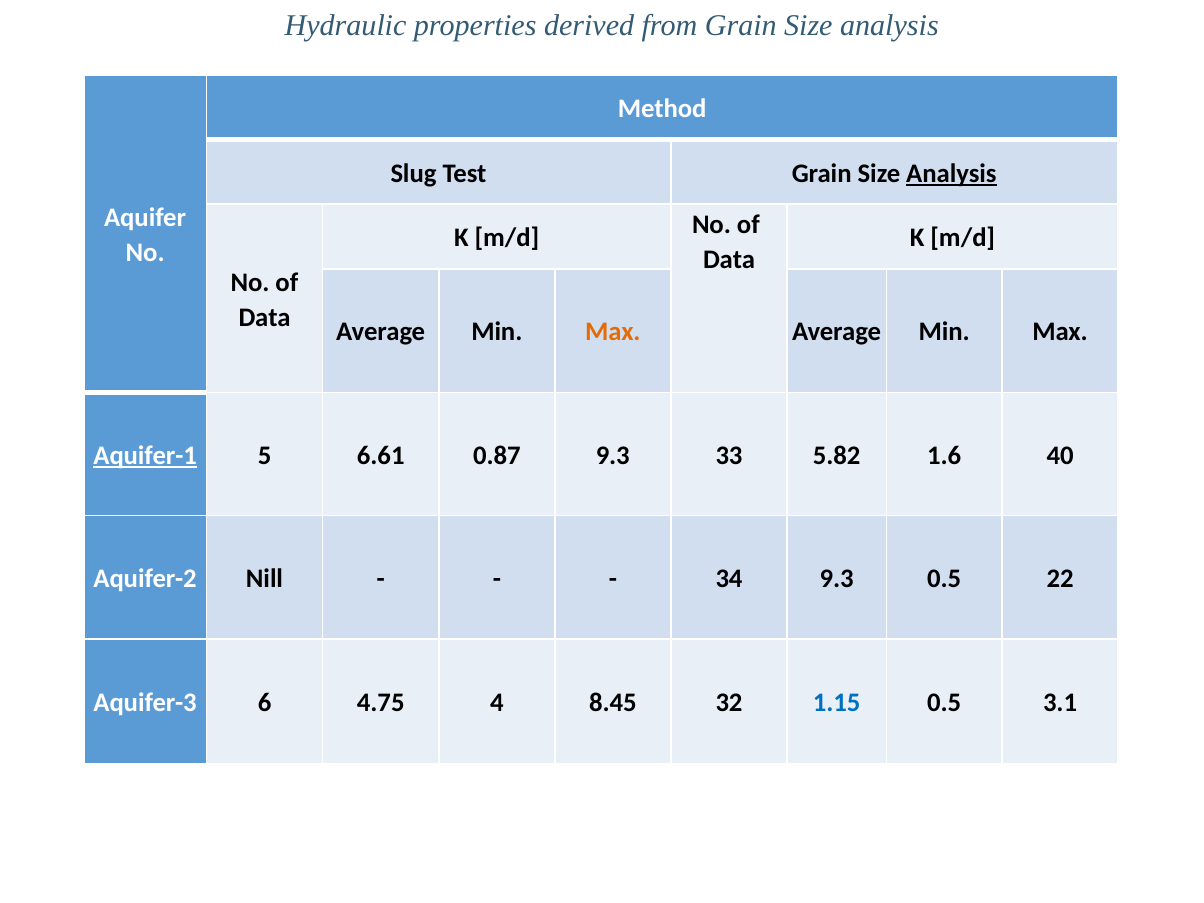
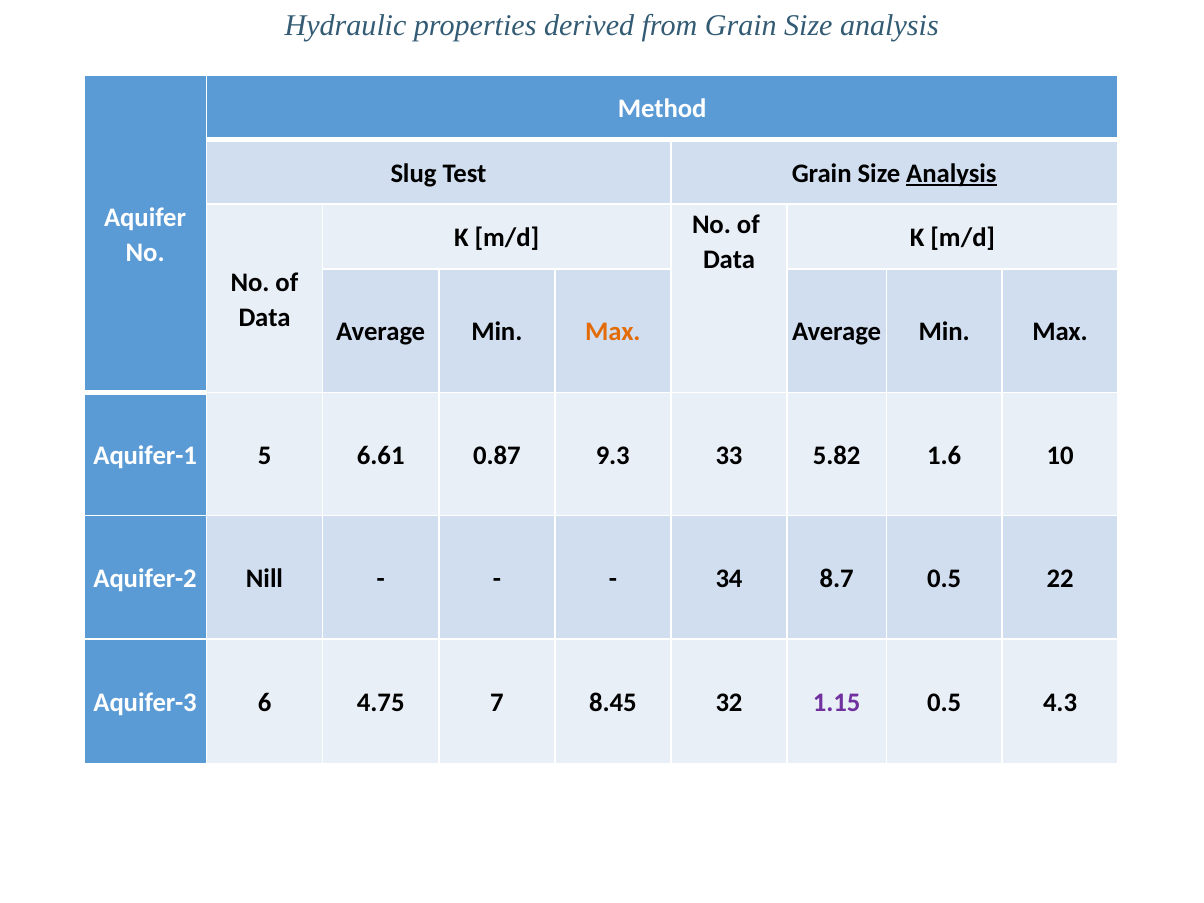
Aquifer-1 underline: present -> none (145, 456)
40: 40 -> 10 (1060, 456)
34 9.3: 9.3 -> 8.7 (837, 579)
4: 4 -> 7 (497, 703)
1.15 colour: blue -> purple (837, 703)
3.1: 3.1 -> 4.3 (1060, 703)
